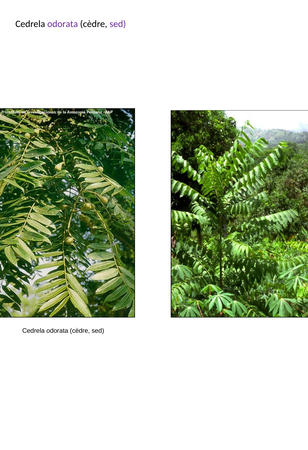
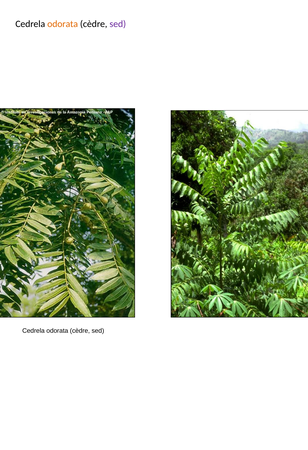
odorata colour: purple -> orange (63, 24)
